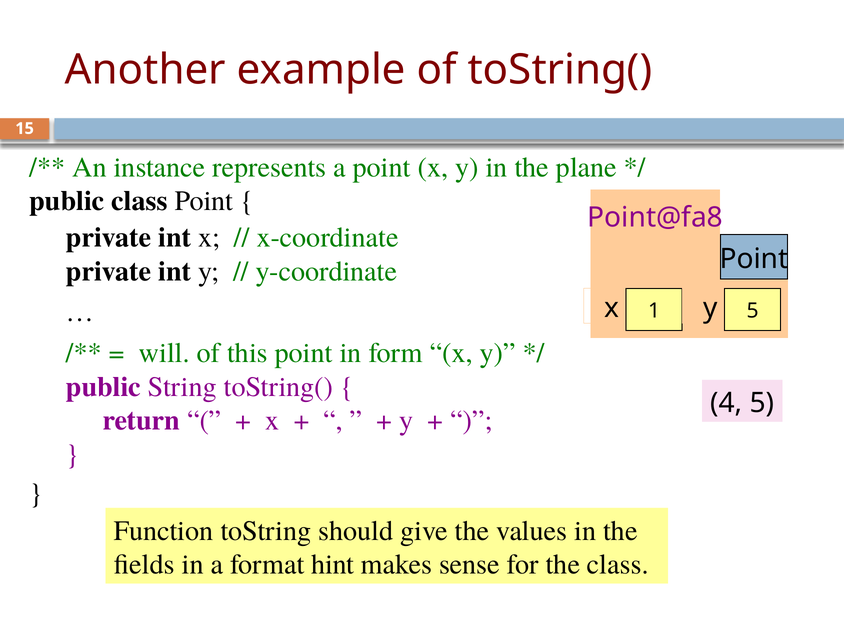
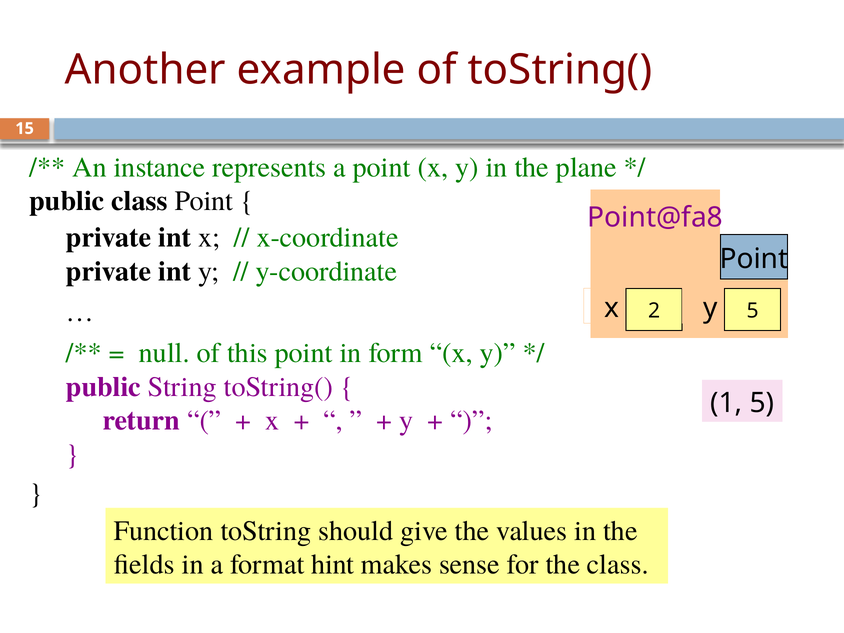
1: 1 -> 2 (654, 311)
will: will -> null (164, 353)
4: 4 -> 1 (726, 403)
